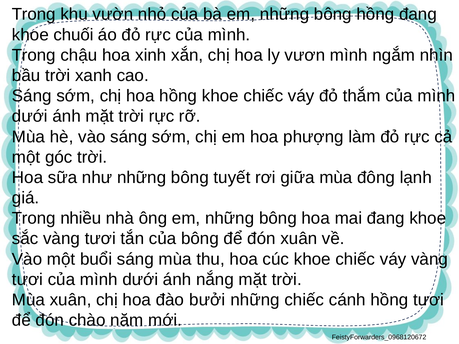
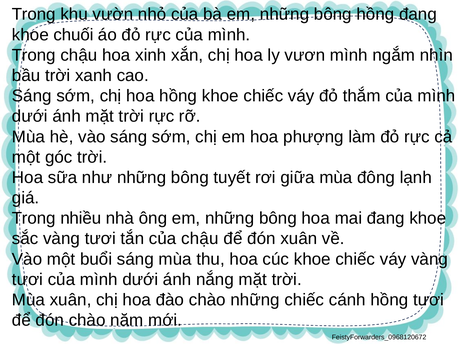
của bông: bông -> chậu (200, 239)
đào bưởi: bưởi -> chào (207, 300)
